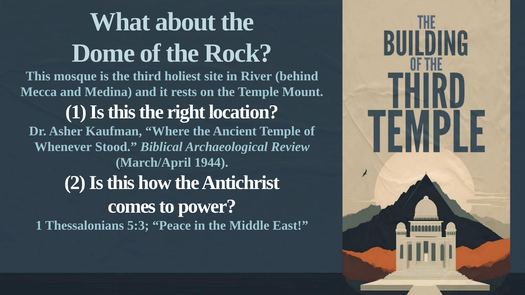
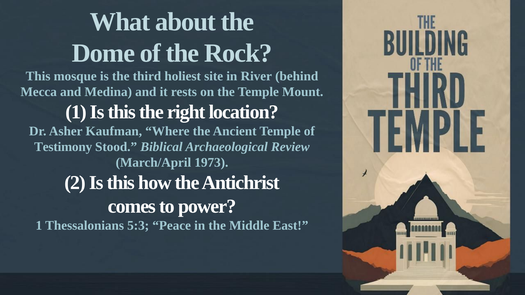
Whenever: Whenever -> Testimony (63, 147)
1944: 1944 -> 1973 (211, 163)
